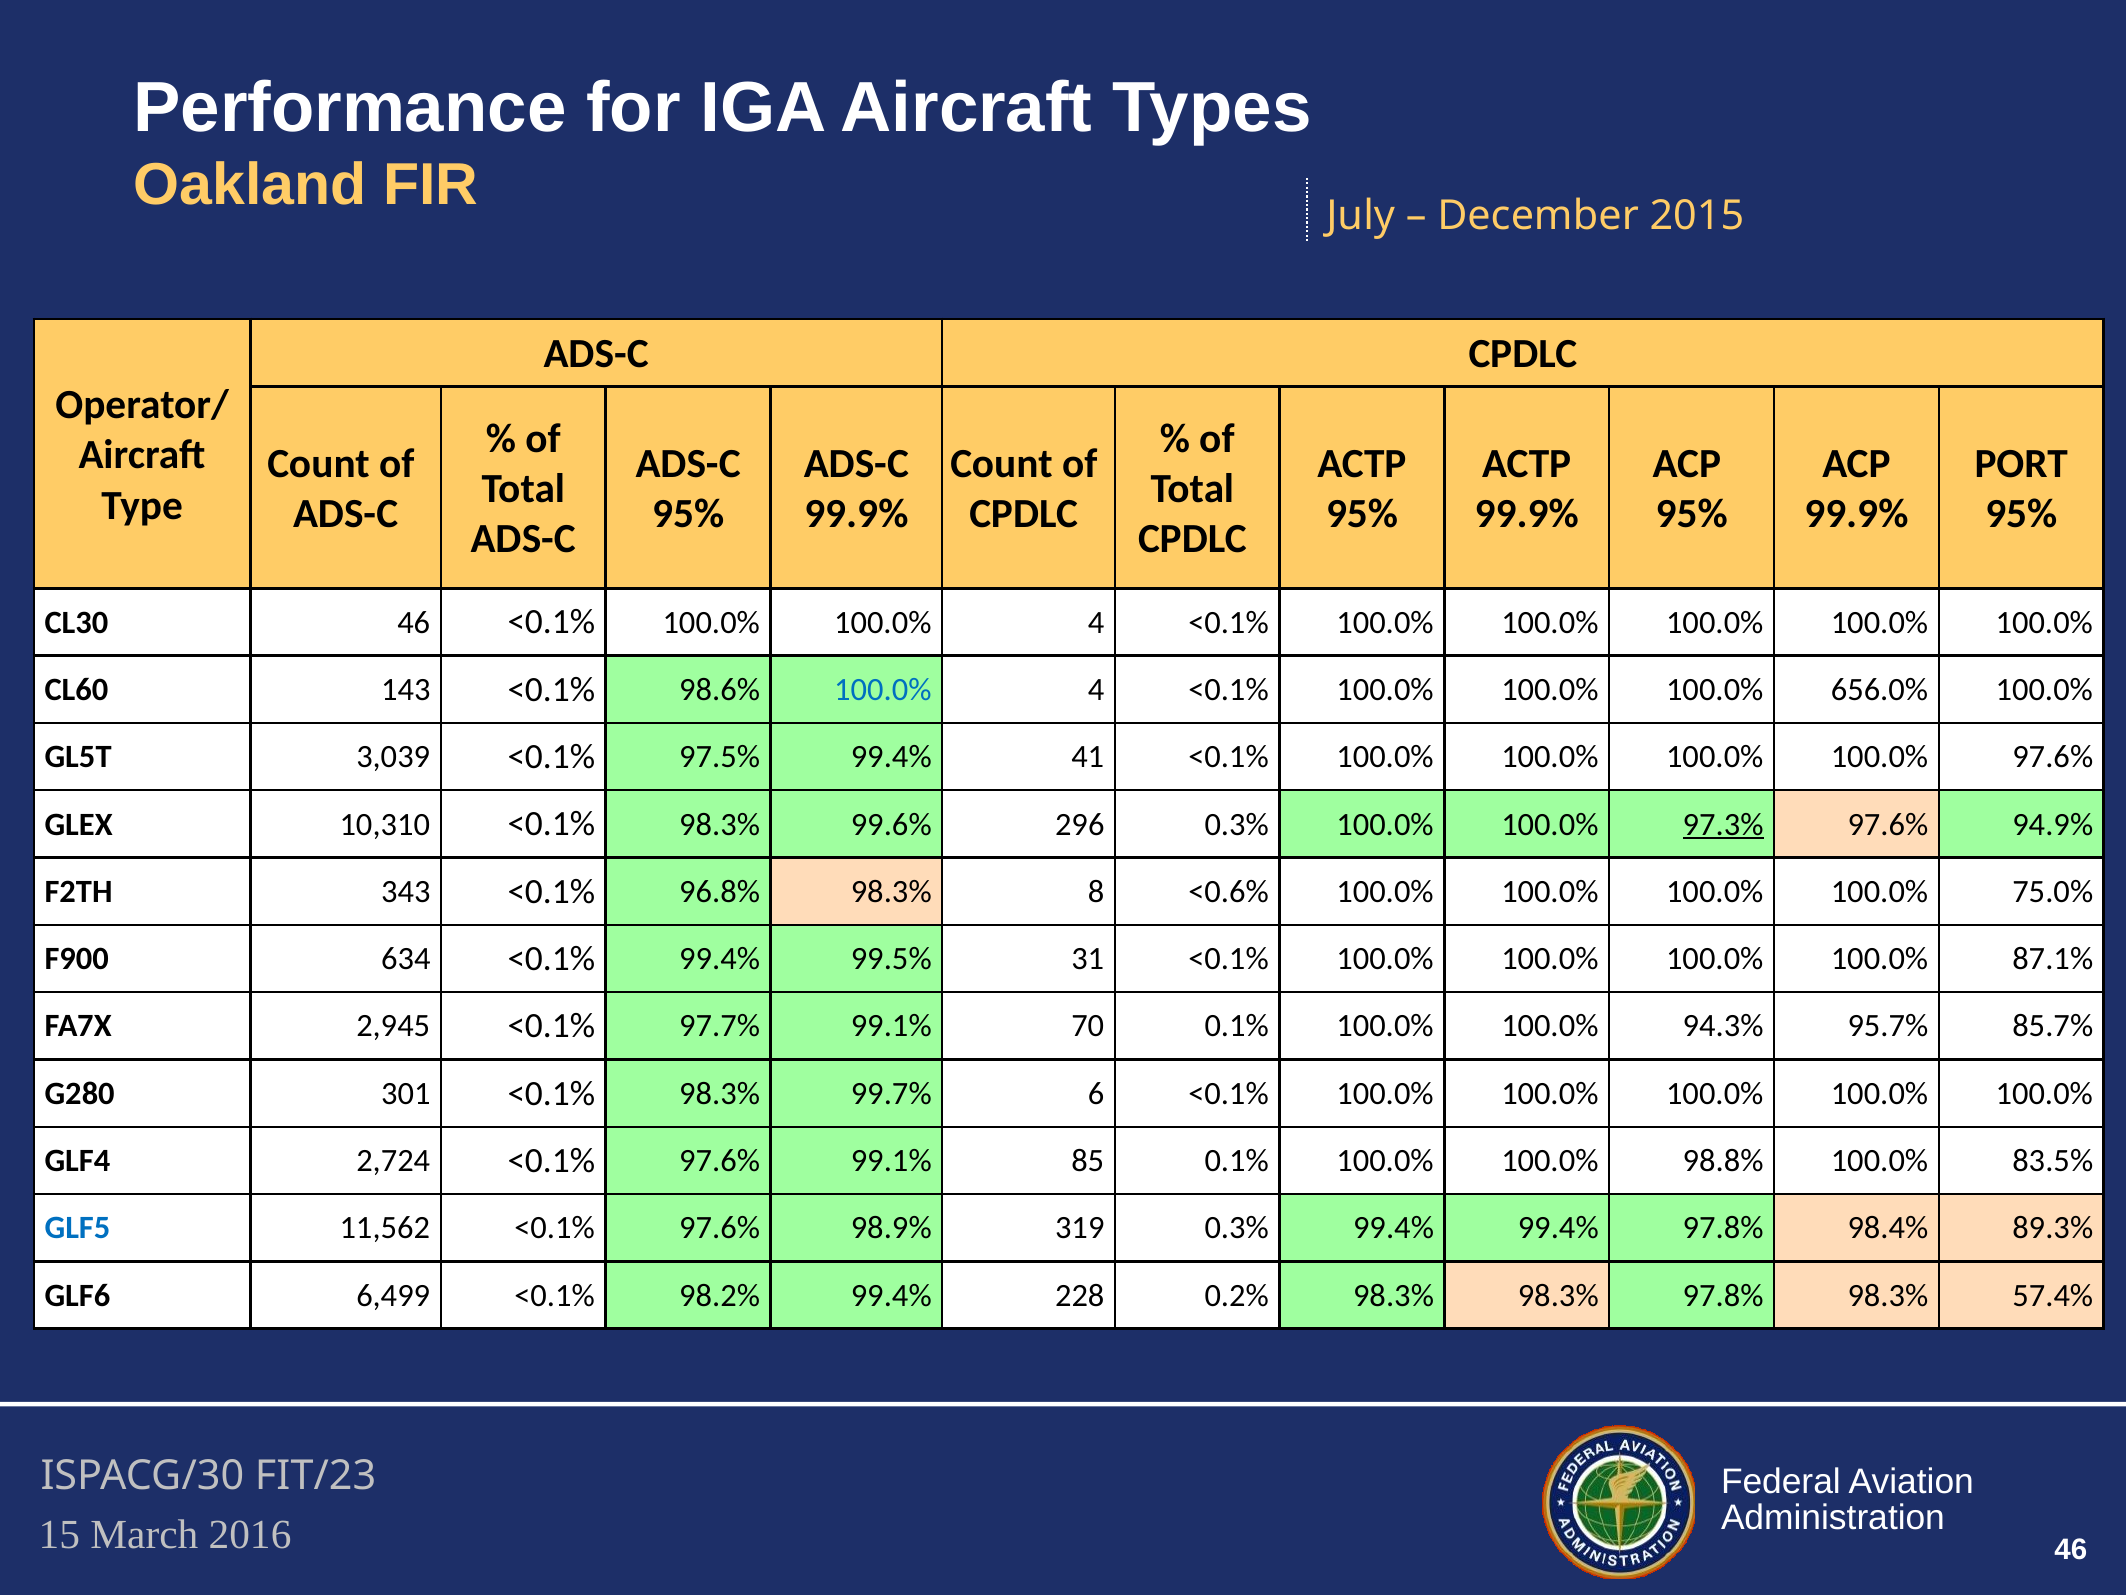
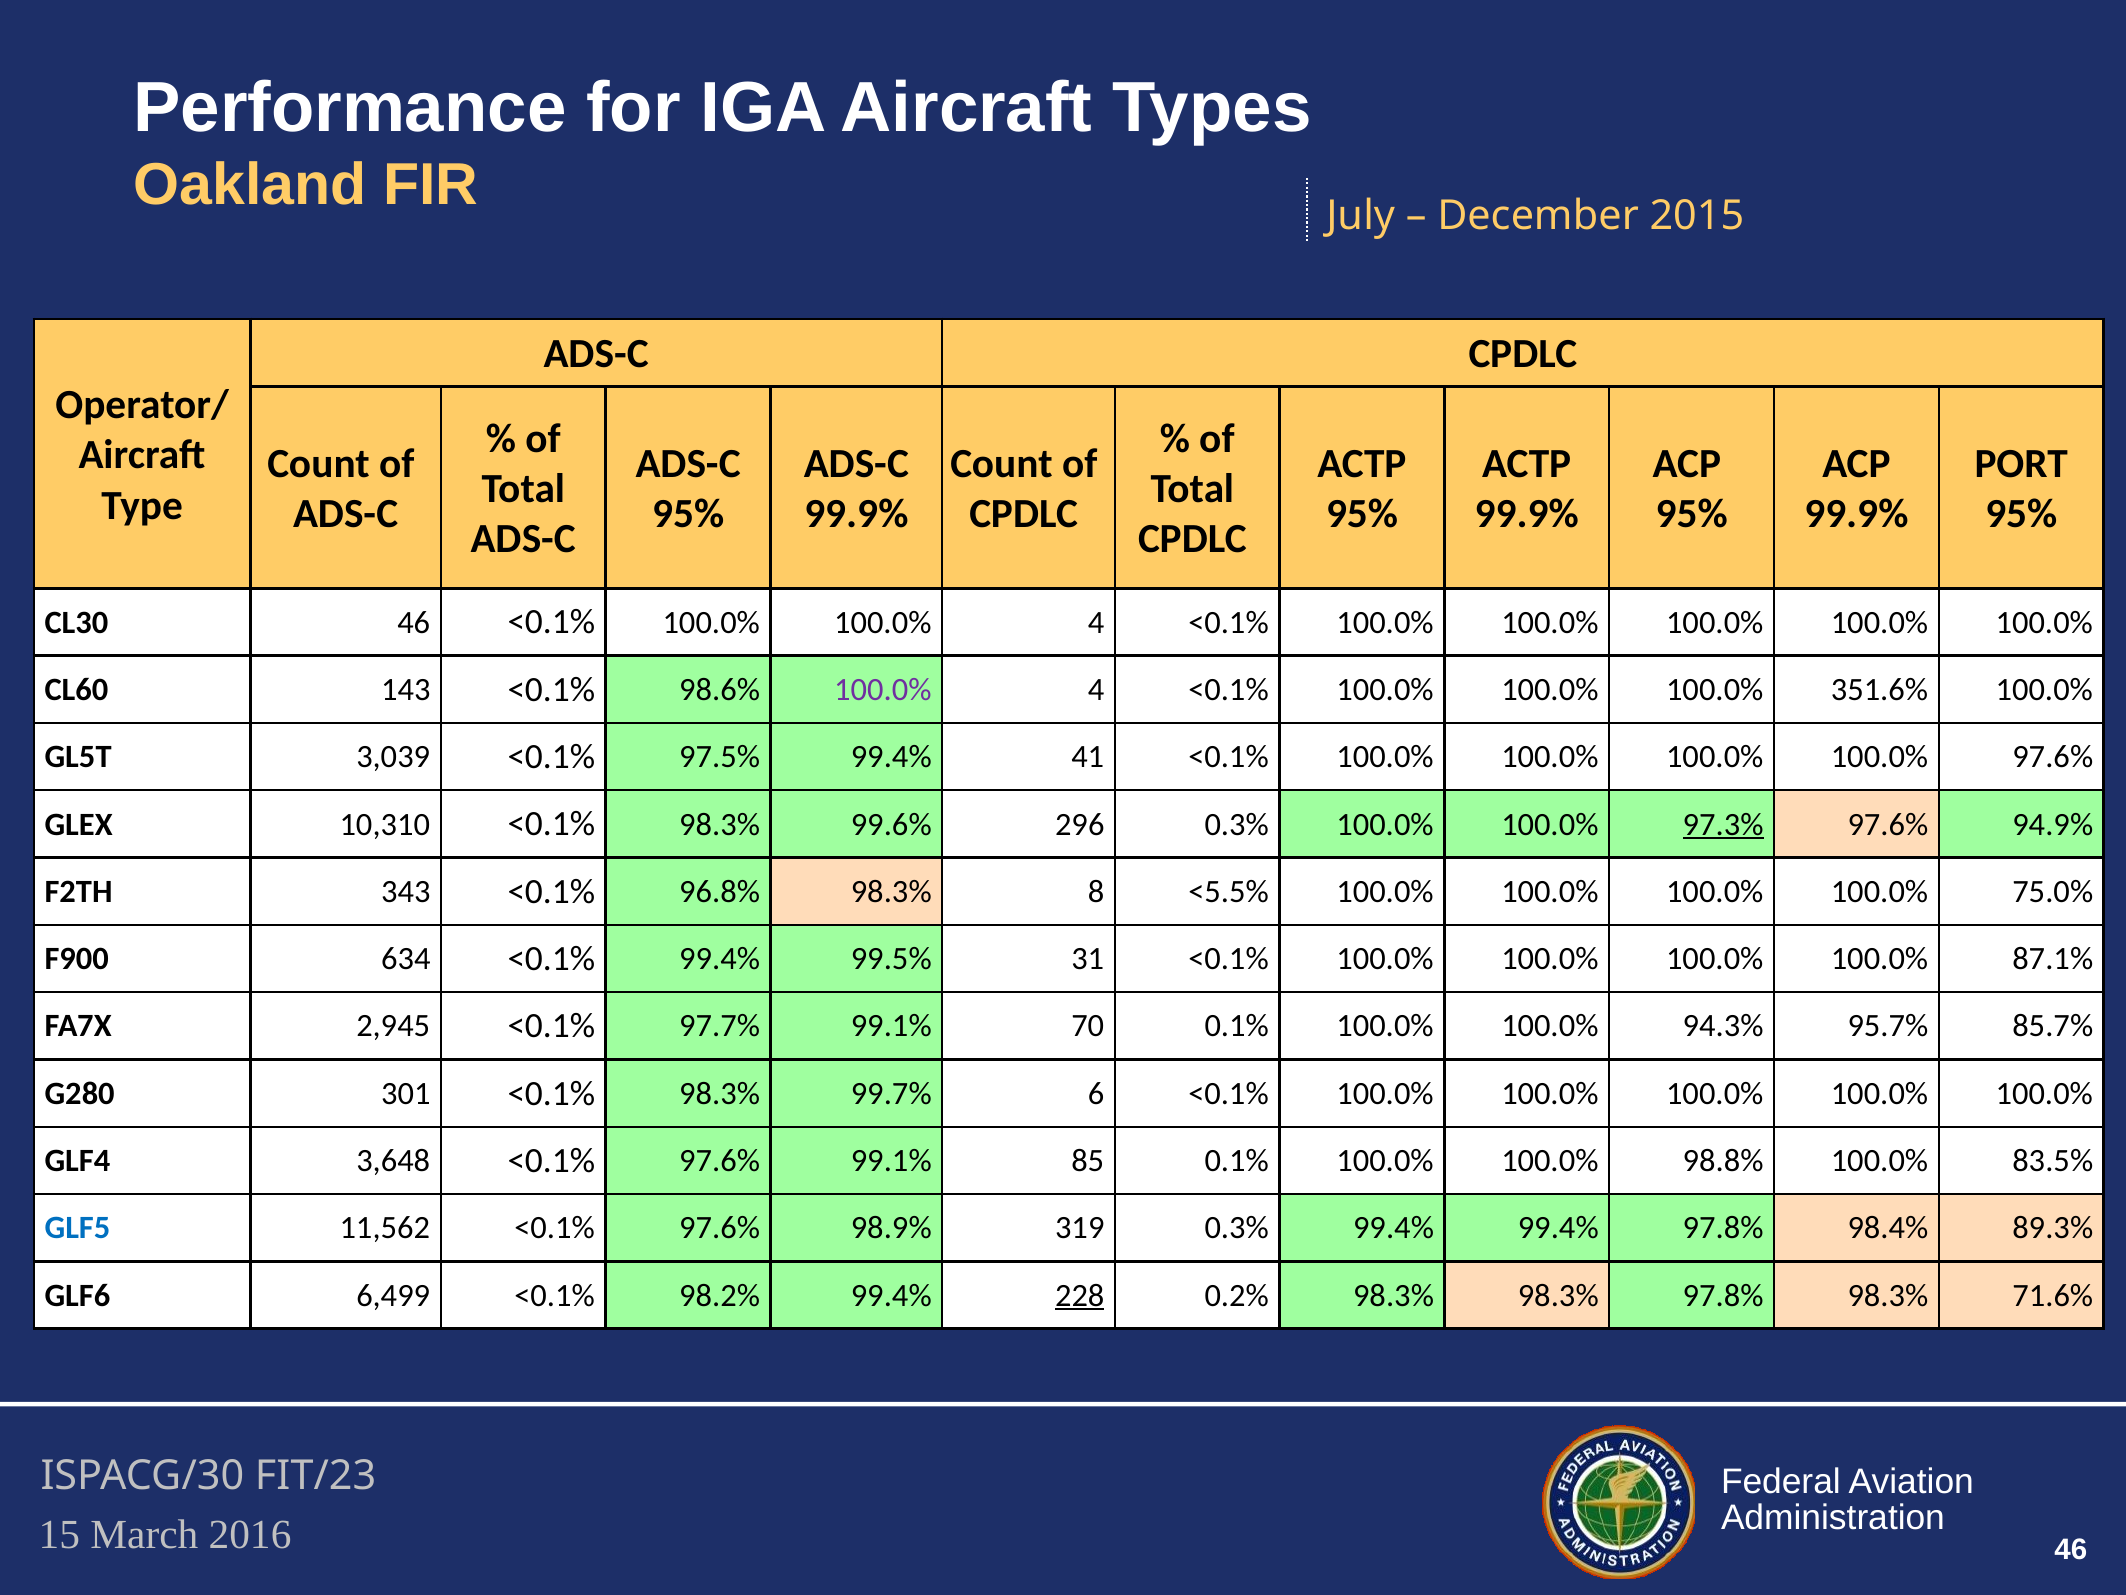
100.0% colour: blue -> purple (883, 689)
656.0%: 656.0% -> 351.6% (1879, 689)
<0.6%: <0.6% -> <5.5% (1229, 891)
2,724: 2,724 -> 3,648 (393, 1161)
228 underline: none -> present (1080, 1295)
57.4%: 57.4% -> 71.6% (2053, 1295)
